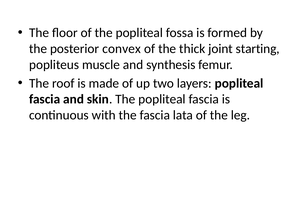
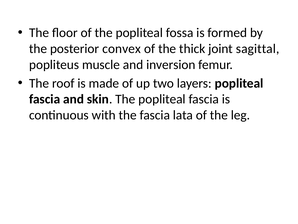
starting: starting -> sagittal (258, 49)
synthesis: synthesis -> inversion (171, 65)
